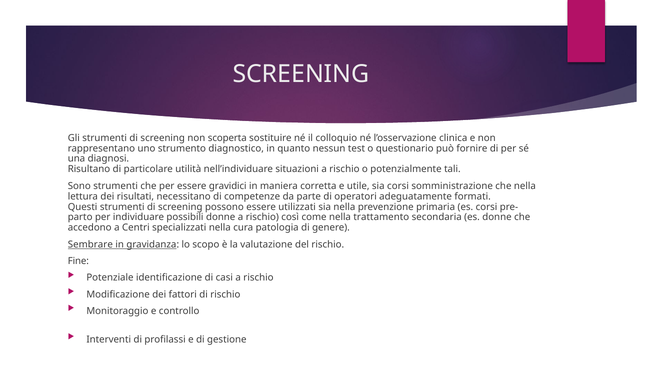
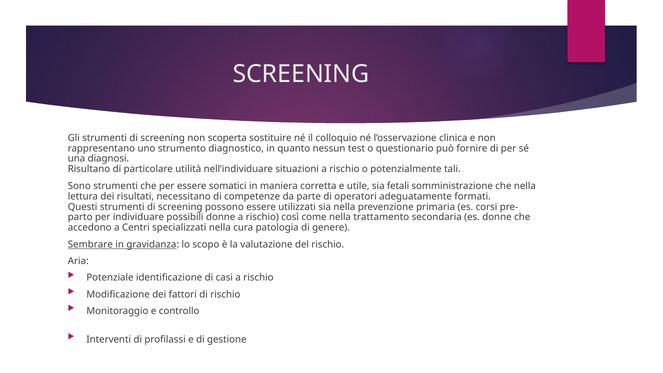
gravidici: gravidici -> somatici (228, 186)
sia corsi: corsi -> fetali (398, 186)
Fine: Fine -> Aria (78, 261)
